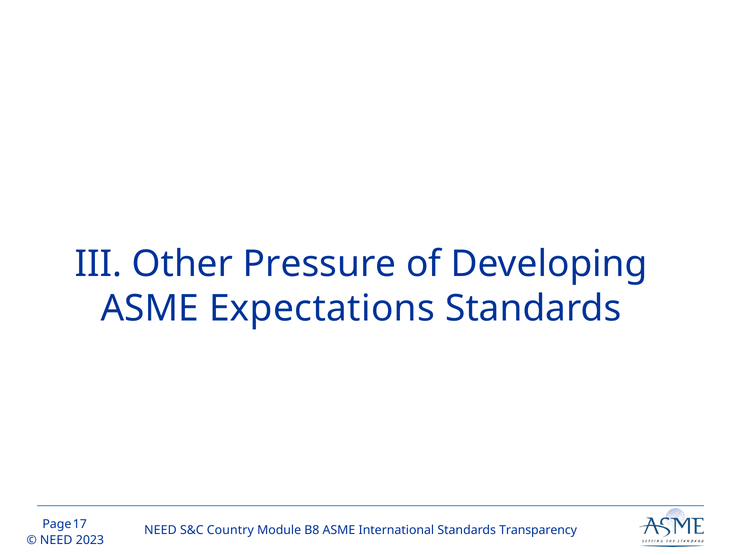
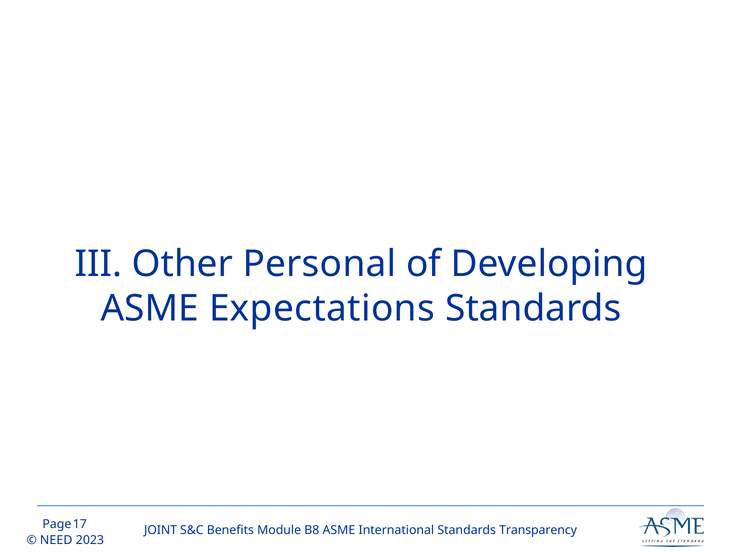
Pressure: Pressure -> Personal (319, 264)
NEED: NEED -> JOINT (161, 531)
Country: Country -> Benefits (230, 531)
